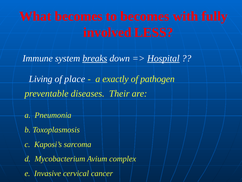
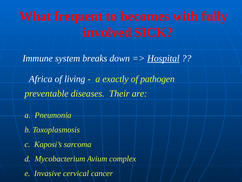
What becomes: becomes -> frequent (79, 16)
LESS: LESS -> SICK (154, 32)
breaks underline: present -> none (95, 58)
Living: Living -> Africa (41, 79)
place: place -> living (75, 79)
